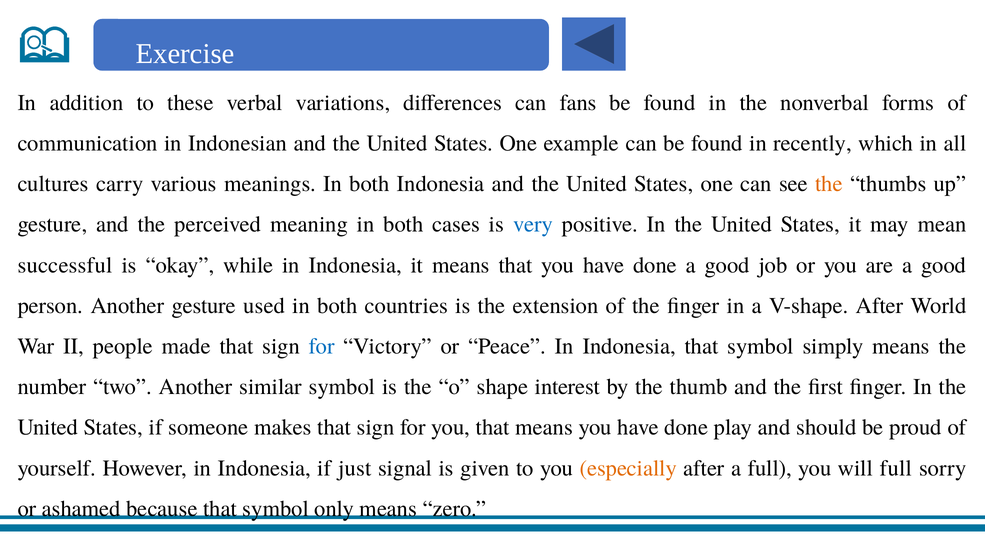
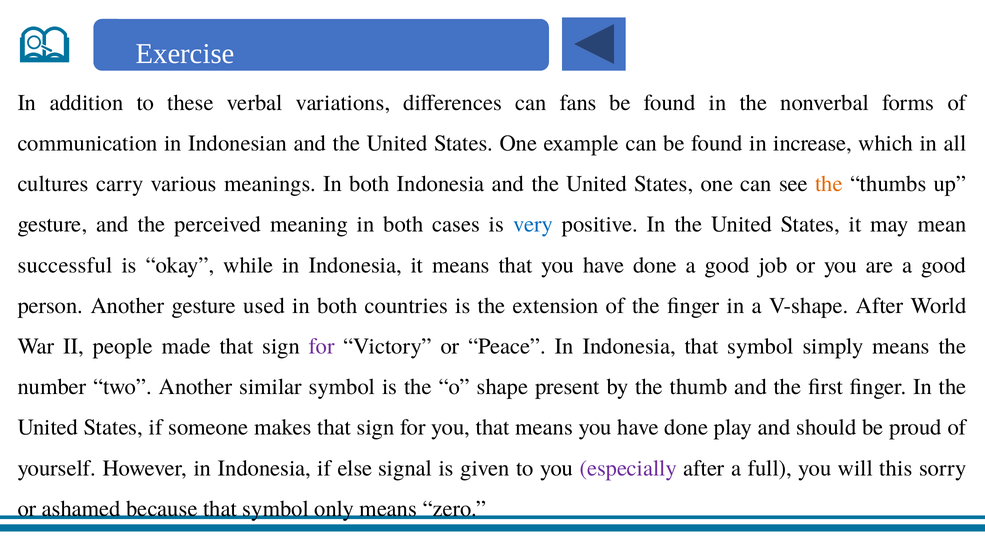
recently: recently -> increase (813, 143)
for colour: blue -> purple (322, 346)
interest: interest -> present (567, 387)
just: just -> else (355, 468)
especially colour: orange -> purple (628, 468)
will full: full -> this (896, 468)
